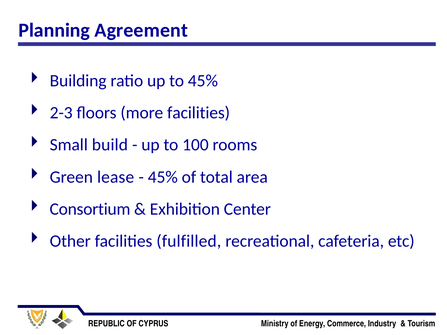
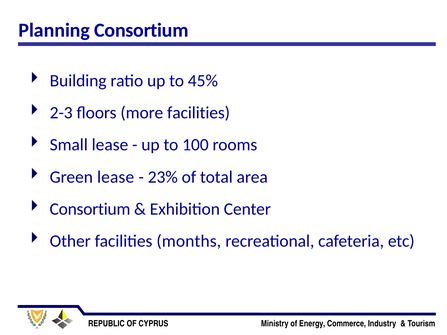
Planning Agreement: Agreement -> Consortium (141, 30)
Small build: build -> lease (110, 145)
45%: 45% -> 23% (163, 177)
fulfilled: fulfilled -> months (189, 241)
